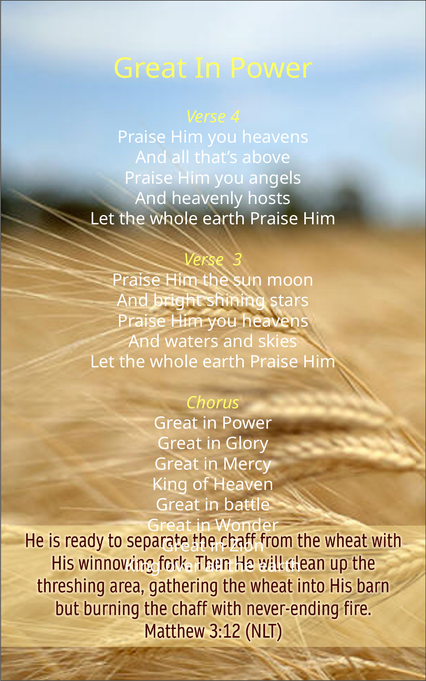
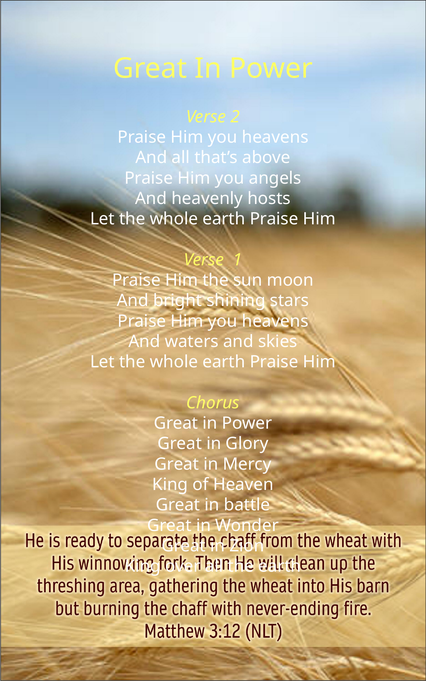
4: 4 -> 2 (235, 117)
3: 3 -> 1 (238, 260)
